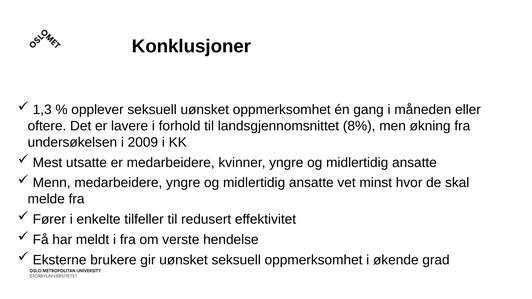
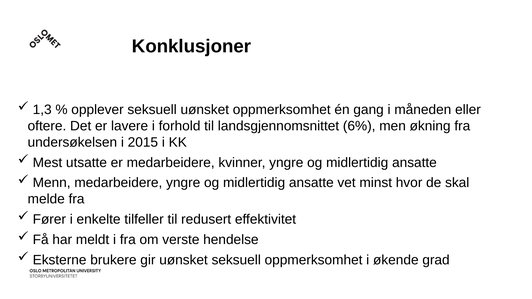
8%: 8% -> 6% (359, 126)
2009: 2009 -> 2015 (143, 142)
